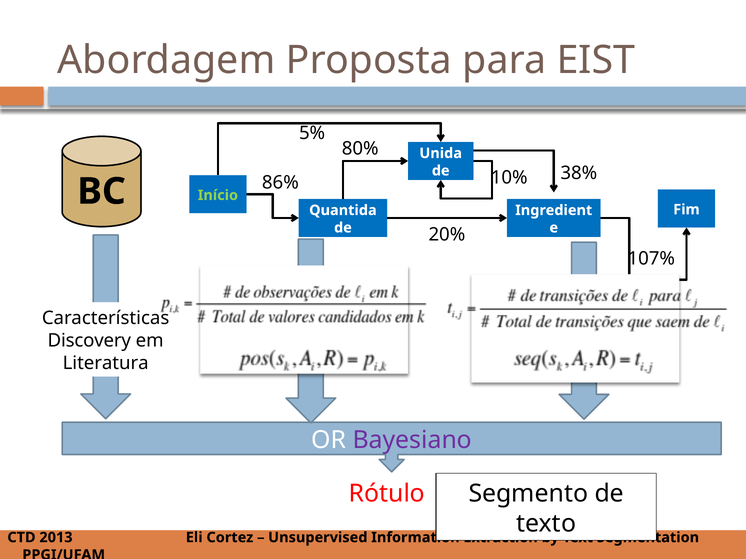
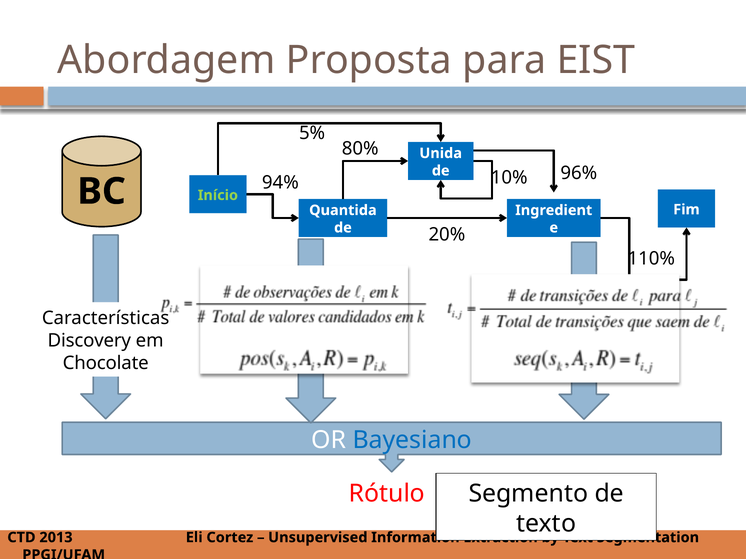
38%: 38% -> 96% (579, 173)
86%: 86% -> 94% (280, 183)
107%: 107% -> 110% (651, 259)
Literatura: Literatura -> Chocolate (106, 363)
Bayesiano colour: purple -> blue (412, 441)
